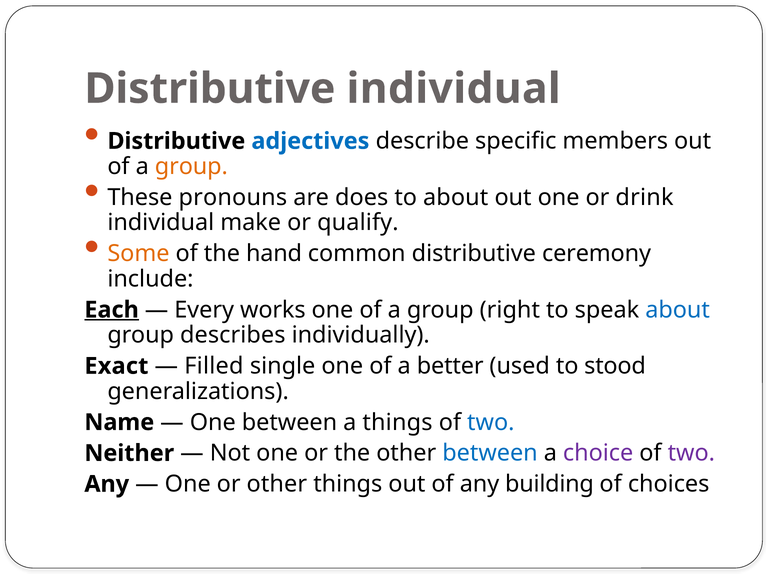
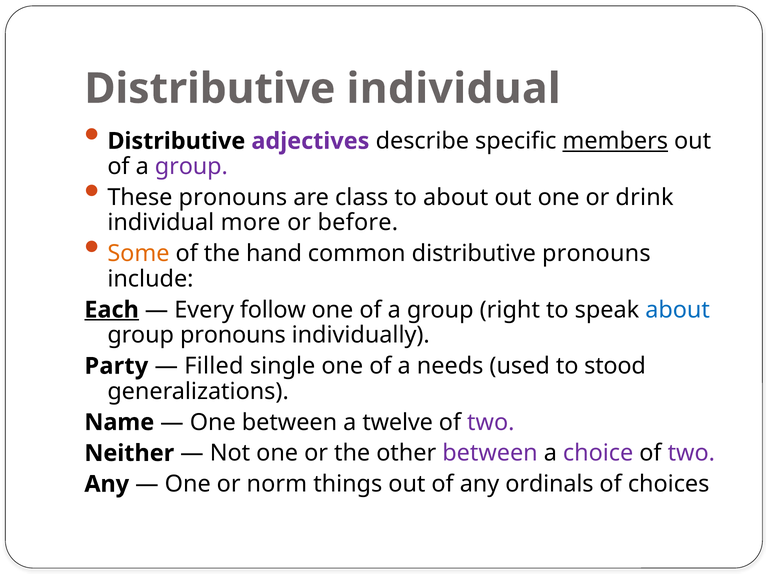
adjectives colour: blue -> purple (310, 141)
members underline: none -> present (615, 141)
group colour: orange -> purple (191, 166)
does: does -> class (362, 197)
make: make -> more (251, 223)
qualify: qualify -> before (358, 223)
distributive ceremony: ceremony -> pronouns (596, 254)
works: works -> follow (273, 310)
group describes: describes -> pronouns (233, 335)
Exact: Exact -> Party (116, 366)
better: better -> needs (450, 366)
a things: things -> twelve (398, 422)
two colour: blue -> purple (491, 422)
between colour: blue -> purple (490, 453)
or other: other -> norm (277, 484)
building: building -> ordinals (549, 484)
